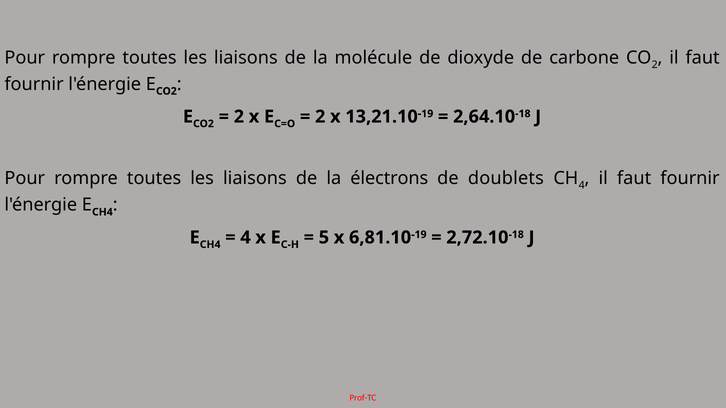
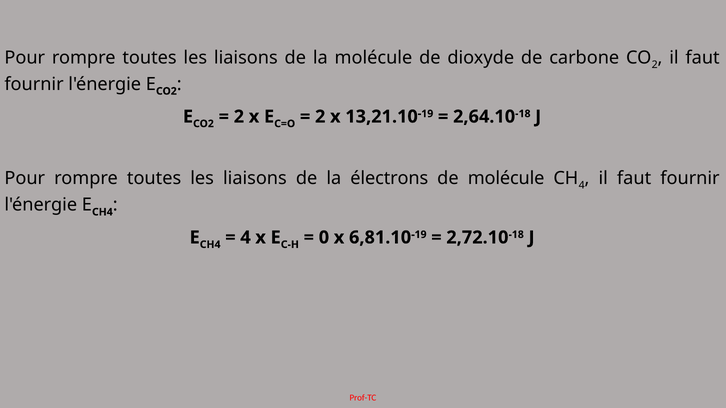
de doublets: doublets -> molécule (506, 179)
5: 5 -> 0 (324, 238)
